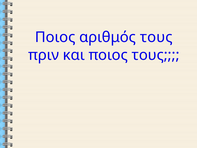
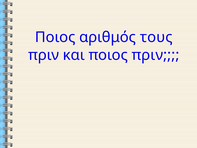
ποιος τους: τους -> πριν (156, 55)
